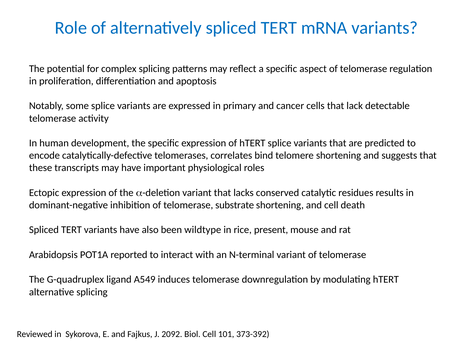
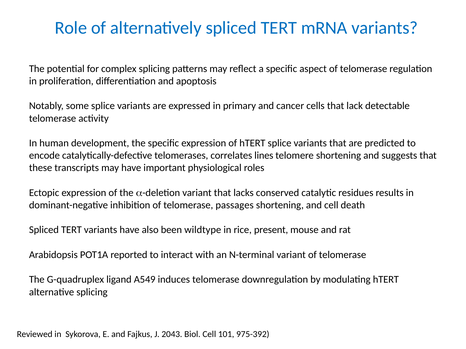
bind: bind -> lines (264, 156)
substrate: substrate -> passages (235, 205)
2092: 2092 -> 2043 (172, 335)
373-392: 373-392 -> 975-392 (253, 335)
